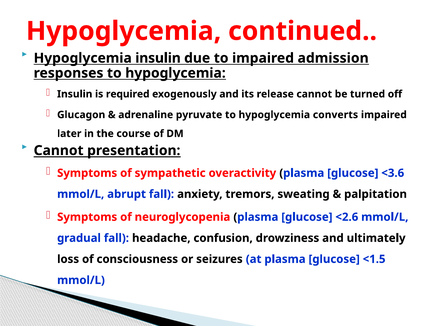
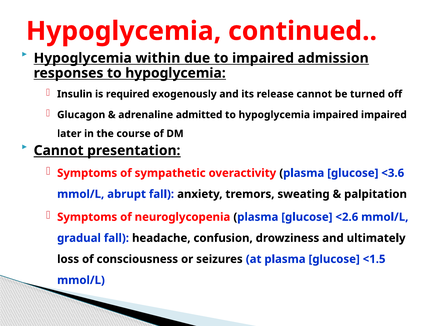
Hypoglycemia insulin: insulin -> within (158, 58)
pyruvate: pyruvate -> admitted (199, 115)
hypoglycemia converts: converts -> impaired (336, 115)
